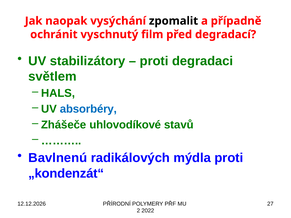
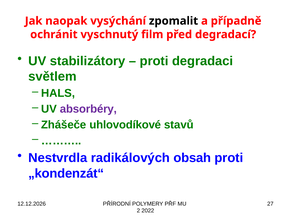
absorbéry colour: blue -> purple (88, 109)
Bavlnenú: Bavlnenú -> Nestvrdla (58, 158)
mýdla: mýdla -> obsah (192, 158)
